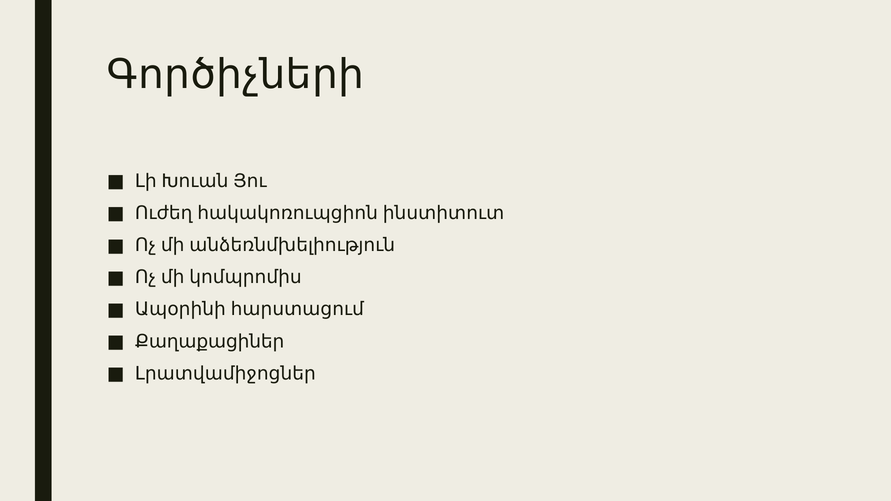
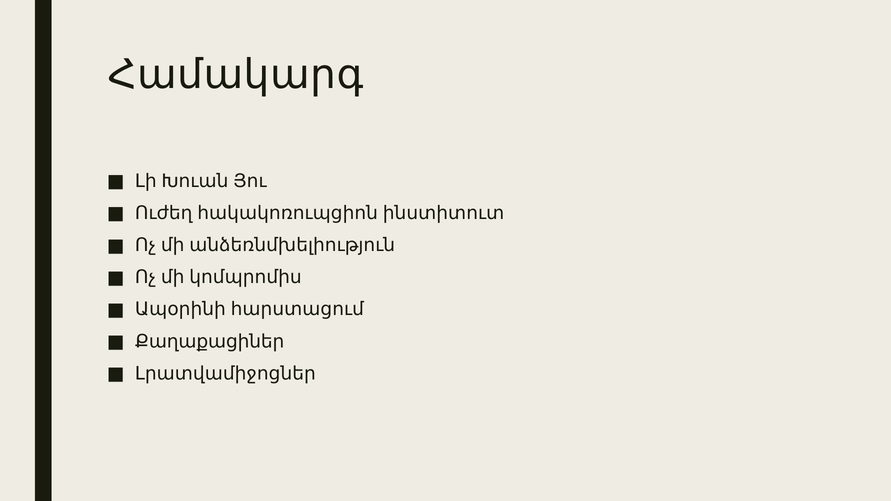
Գործիչների: Գործիչների -> Համակարգ (236, 75)
